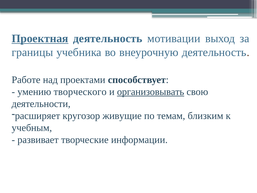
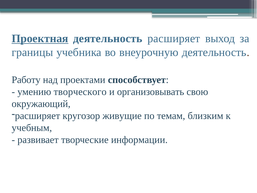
деятельность мотивации: мотивации -> расширяет (174, 38)
Работе: Работе -> Работу (26, 80)
организовывать underline: present -> none (151, 92)
деятельности: деятельности -> окружающий (41, 104)
